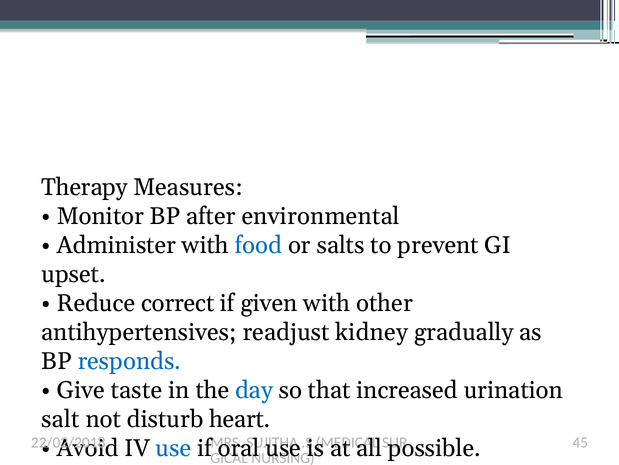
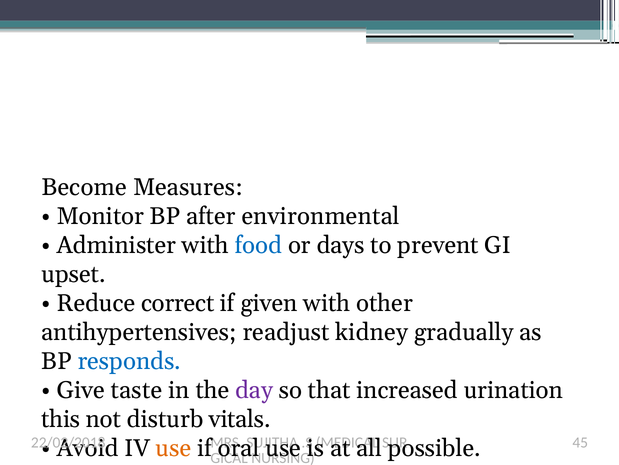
Therapy: Therapy -> Become (84, 187)
salts: salts -> days (341, 245)
day colour: blue -> purple (254, 390)
salt: salt -> this (61, 418)
heart: heart -> vitals (240, 418)
use colour: blue -> orange (173, 447)
